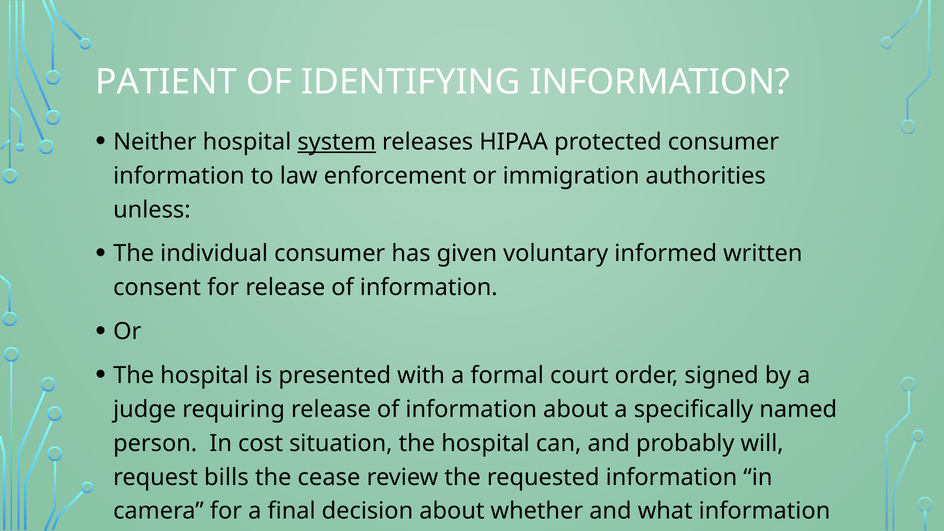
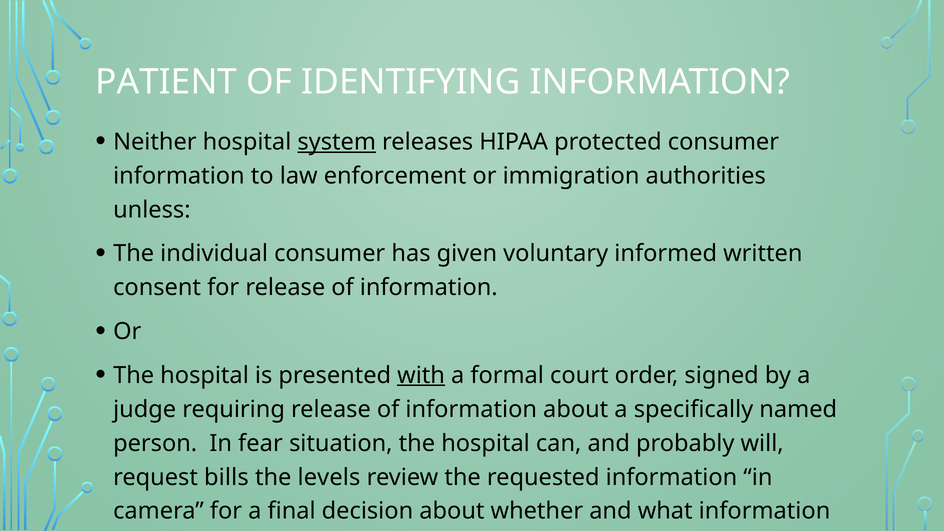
with underline: none -> present (421, 375)
cost: cost -> fear (260, 443)
cease: cease -> levels (329, 477)
